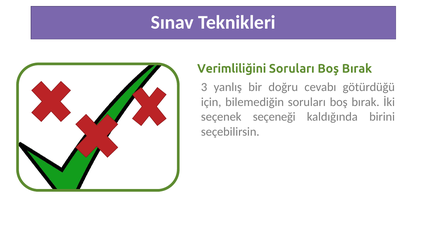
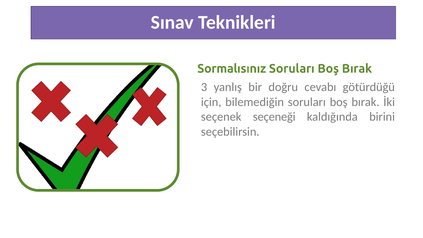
Verimliliğini: Verimliliğini -> Sormalısınız (232, 69)
